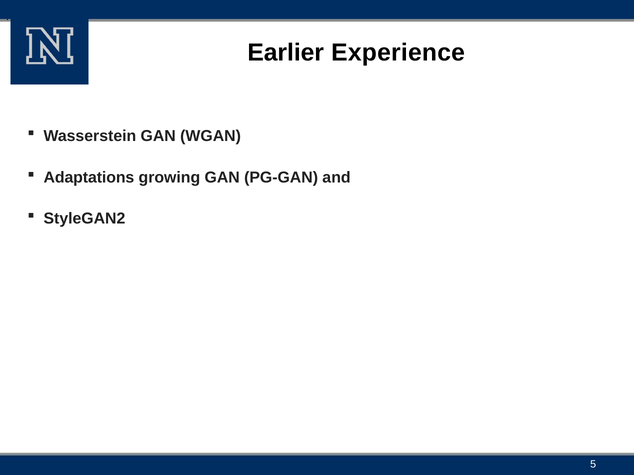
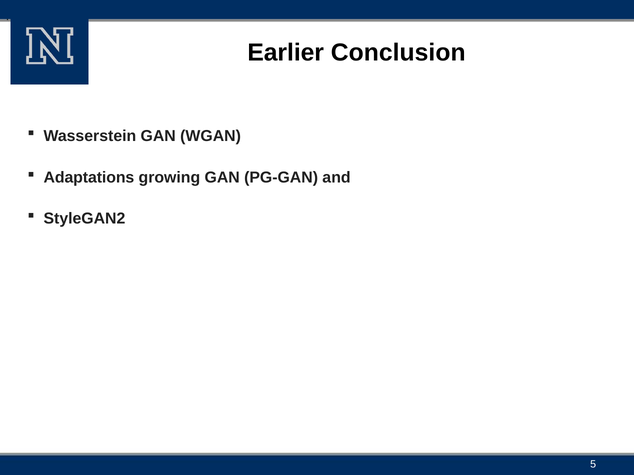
Experience: Experience -> Conclusion (398, 53)
